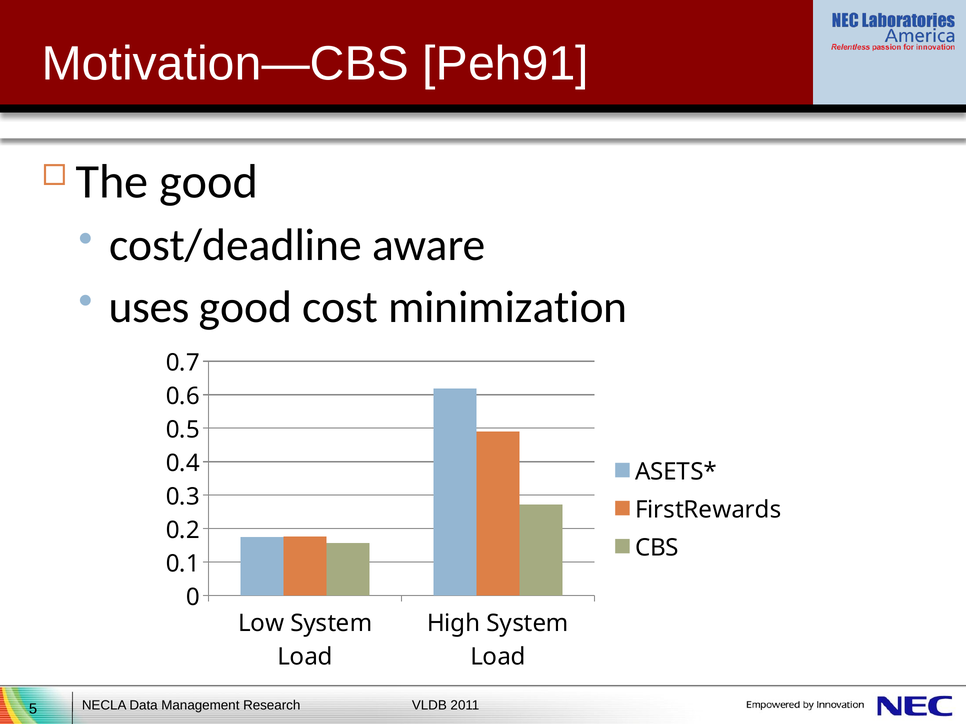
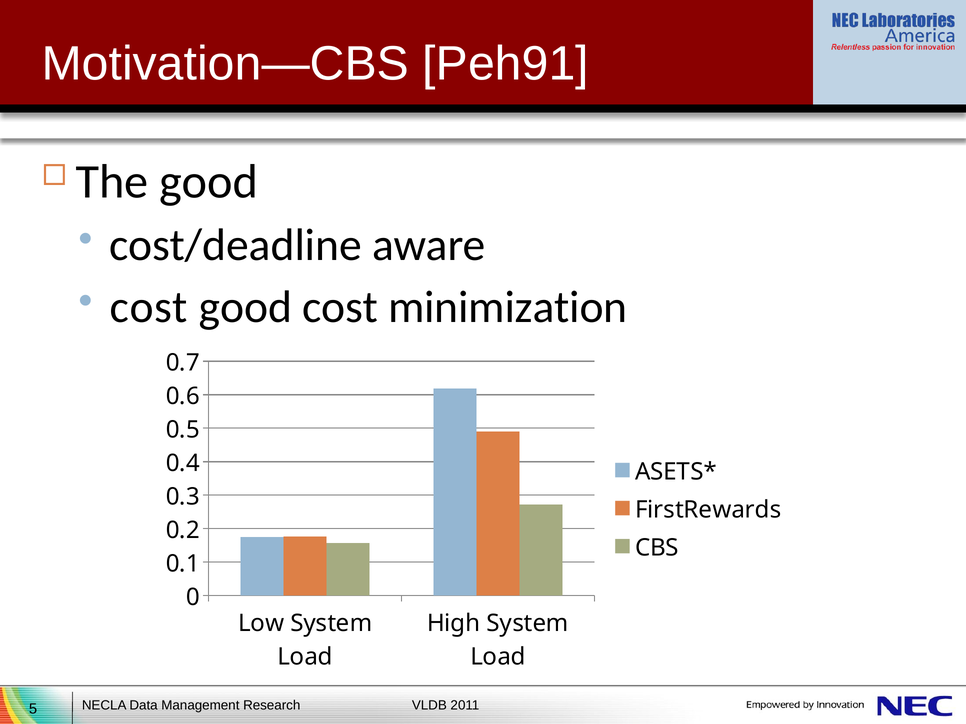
uses: uses -> cost (149, 308)
